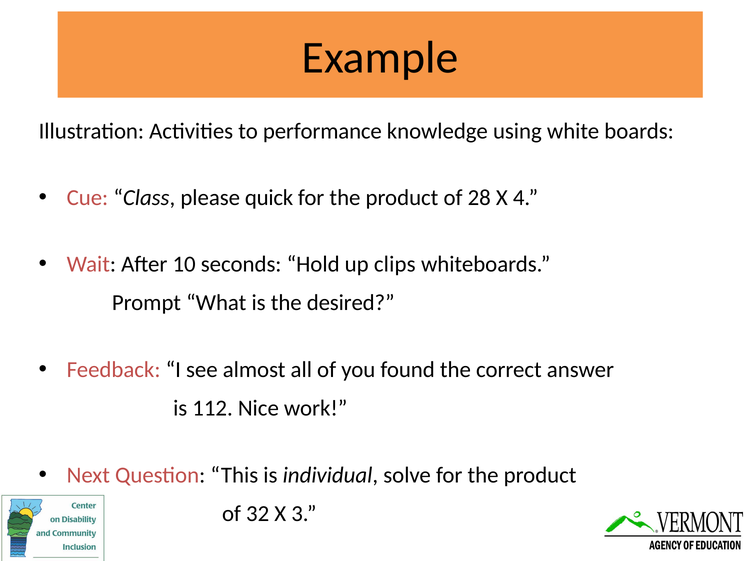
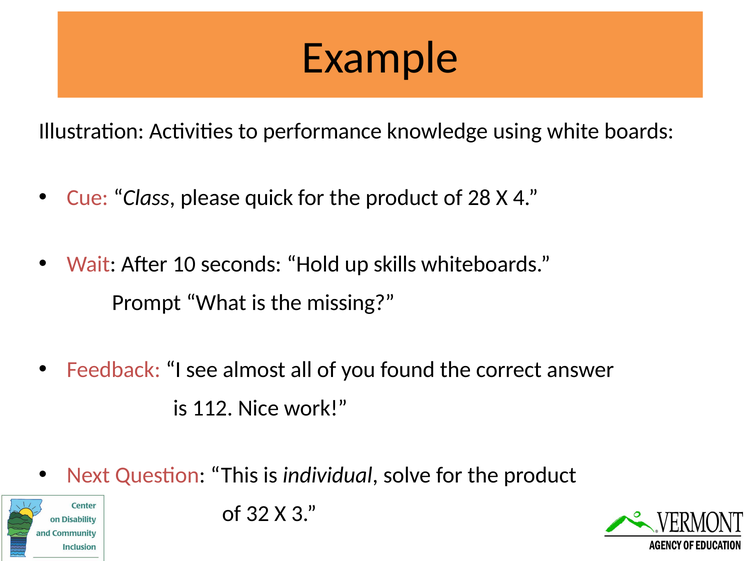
clips: clips -> skills (395, 264)
desired: desired -> missing (351, 302)
